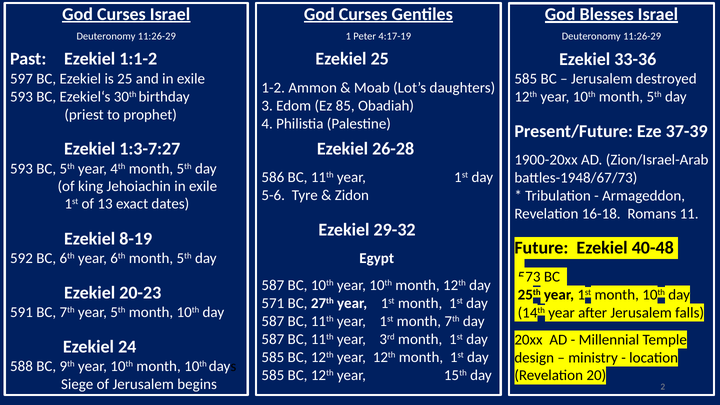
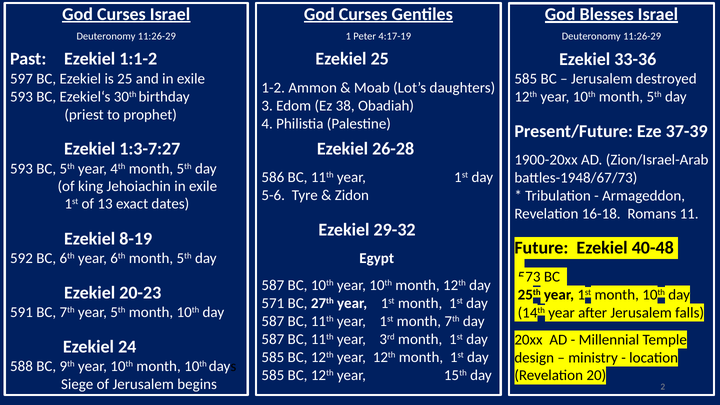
85: 85 -> 38 (345, 106)
